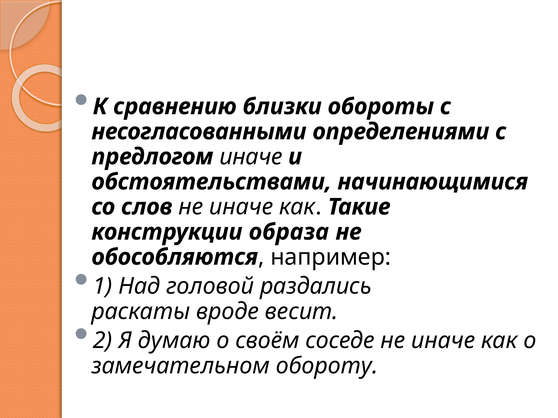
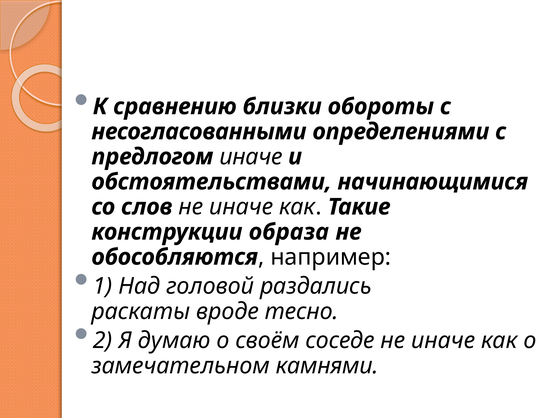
весит: весит -> тесно (302, 312)
обороту: обороту -> камнями (327, 366)
